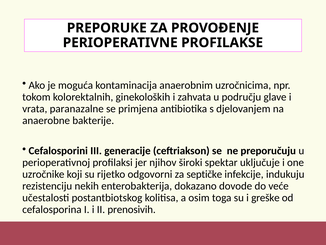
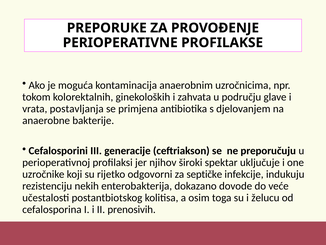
paranazalne: paranazalne -> postavljanja (77, 108)
greške: greške -> želucu (265, 197)
